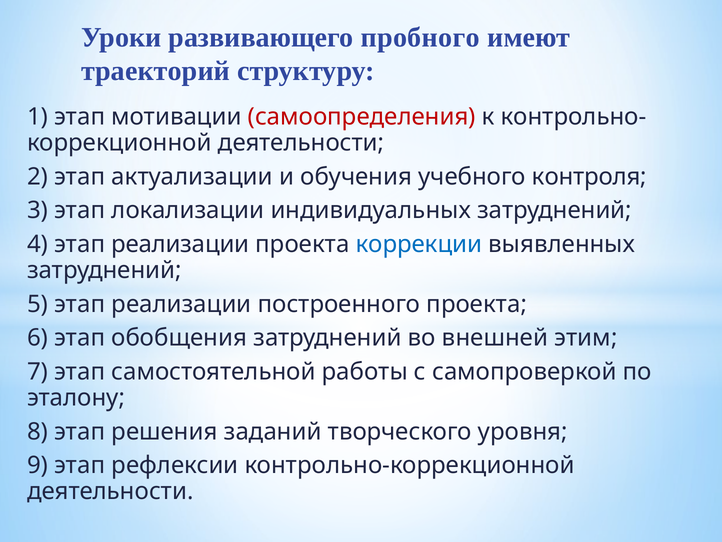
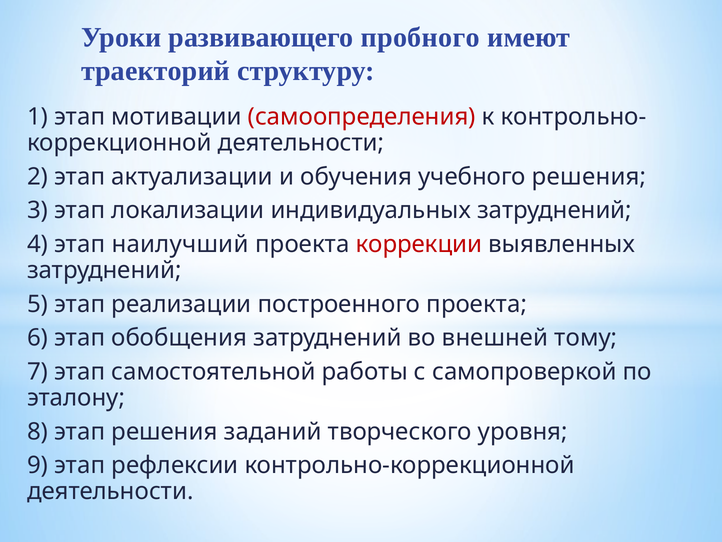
учебного контроля: контроля -> решения (589, 176)
4 этап реализации: реализации -> наилучший (180, 244)
коррекции colour: blue -> red (419, 244)
этим: этим -> тому (586, 338)
